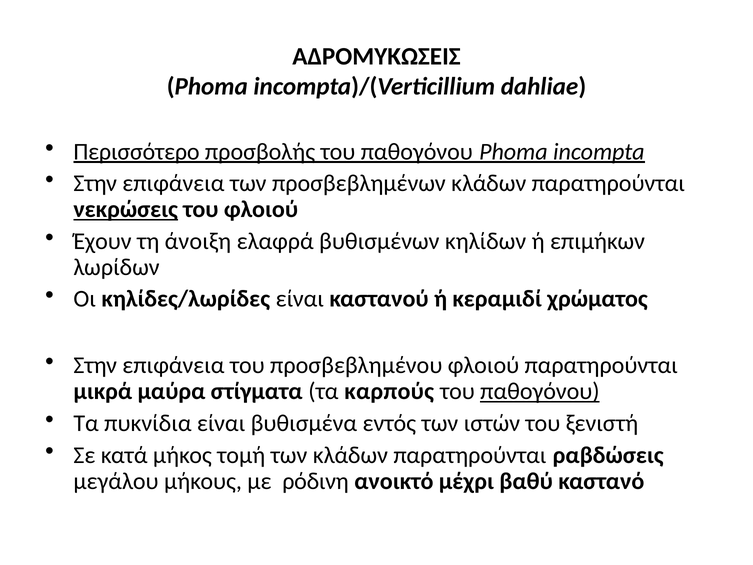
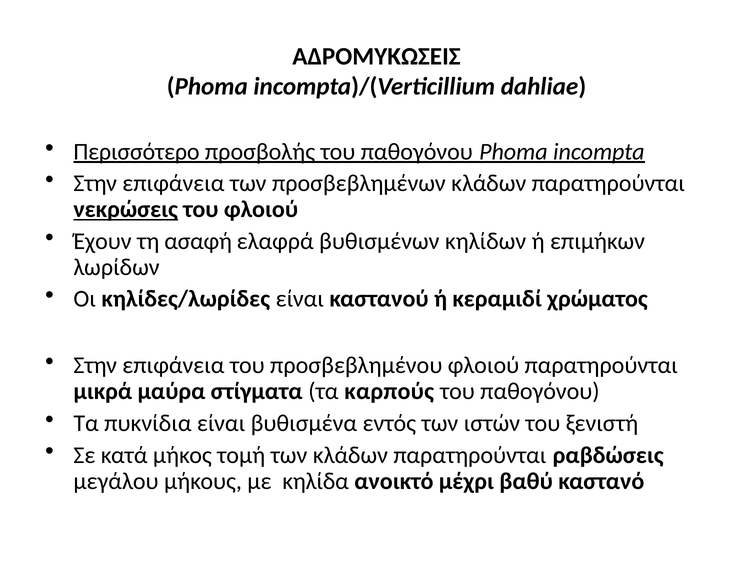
άνοιξη: άνοιξη -> ασαφή (198, 241)
παθογόνου underline: present -> none (540, 391)
ρόδινη: ρόδινη -> κηλίδα (316, 481)
